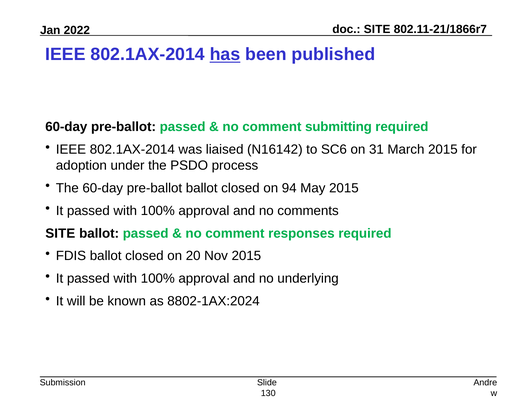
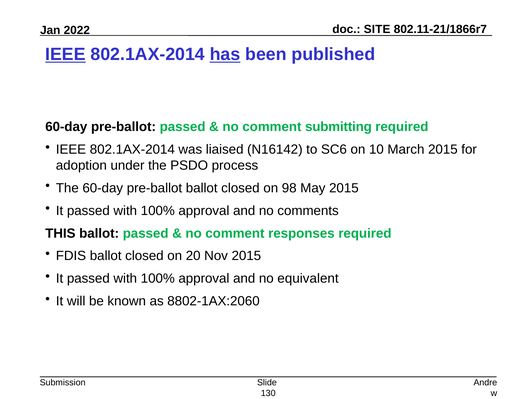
IEEE underline: none -> present (65, 54)
31: 31 -> 10 (376, 149)
94: 94 -> 98 (289, 188)
SITE: SITE -> THIS (60, 233)
underlying: underlying -> equivalent (308, 279)
8802-1AX:2024: 8802-1AX:2024 -> 8802-1AX:2060 (213, 301)
